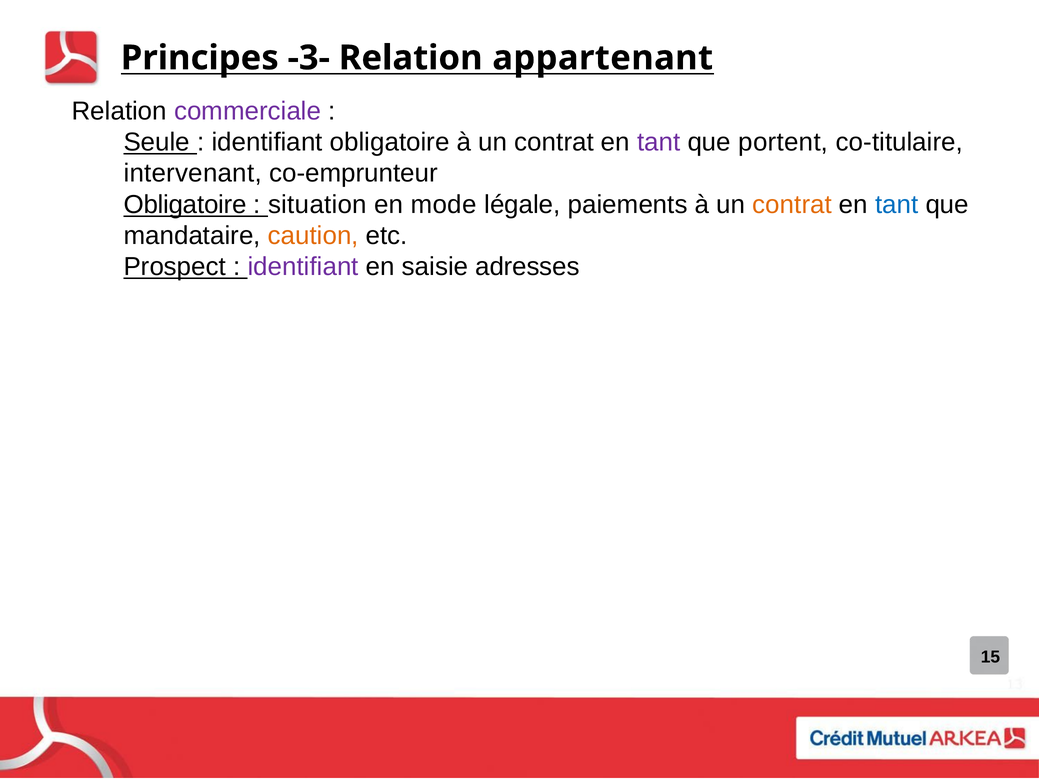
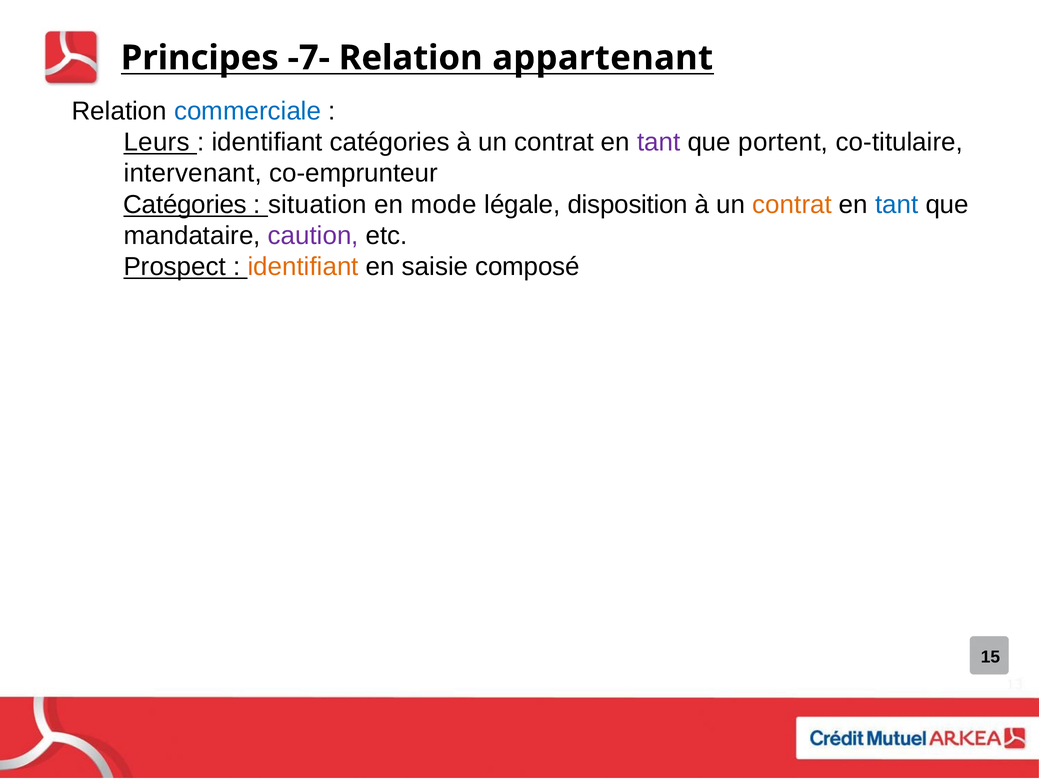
-3-: -3- -> -7- (309, 58)
commerciale colour: purple -> blue (248, 111)
Seule: Seule -> Leurs (157, 142)
identifiant obligatoire: obligatoire -> catégories (390, 142)
Obligatoire: Obligatoire -> Catégories (185, 205)
paiements: paiements -> disposition (628, 205)
caution colour: orange -> purple (313, 236)
identifiant colour: purple -> orange (303, 267)
adresses: adresses -> composé (527, 267)
